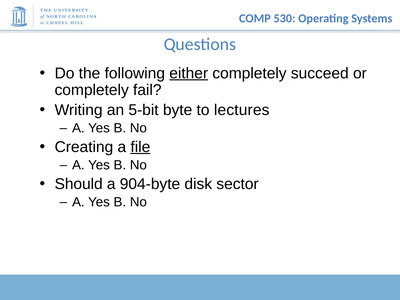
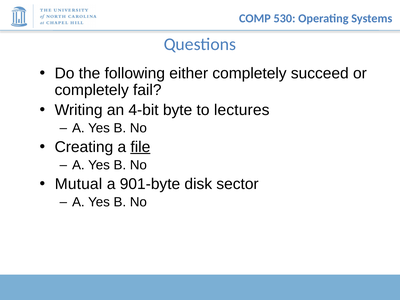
either underline: present -> none (189, 73)
5-bit: 5-bit -> 4-bit (144, 110)
Should: Should -> Mutual (79, 184)
904-byte: 904-byte -> 901-byte (150, 184)
